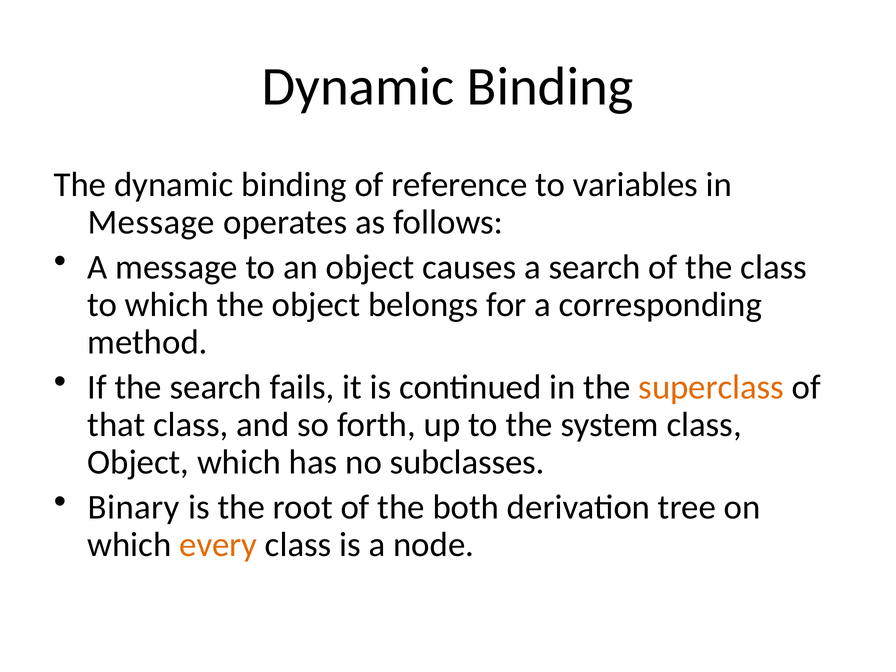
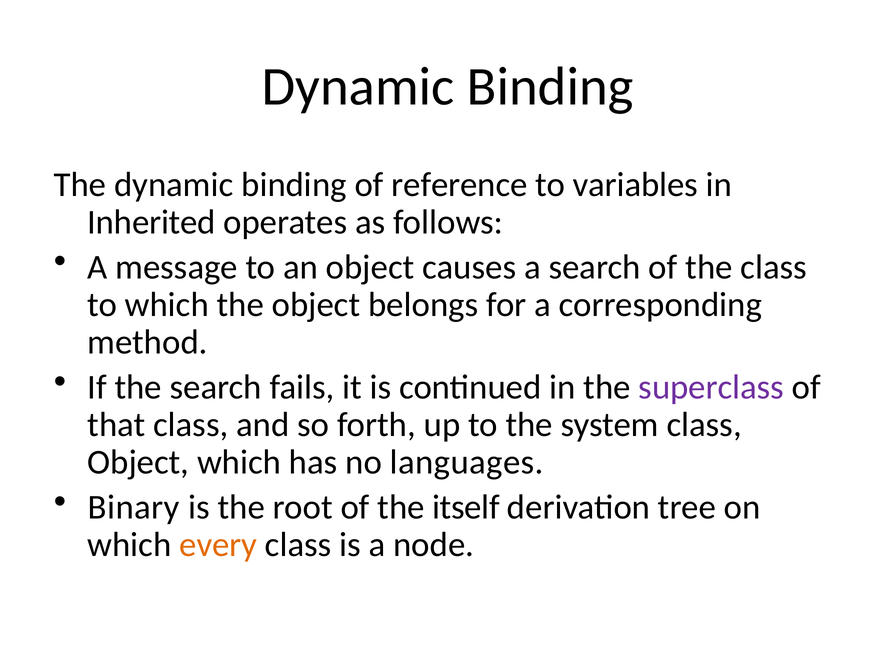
Message: Message -> Inherited (152, 222)
superclass colour: orange -> purple (711, 387)
subclasses: subclasses -> languages (467, 462)
both: both -> itself (466, 507)
